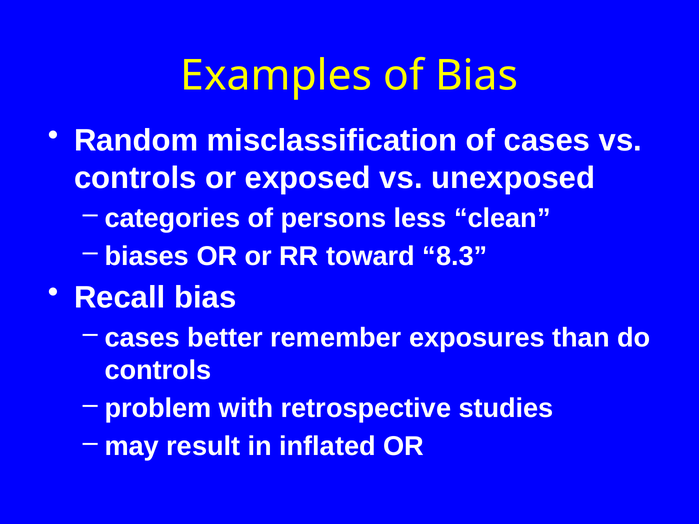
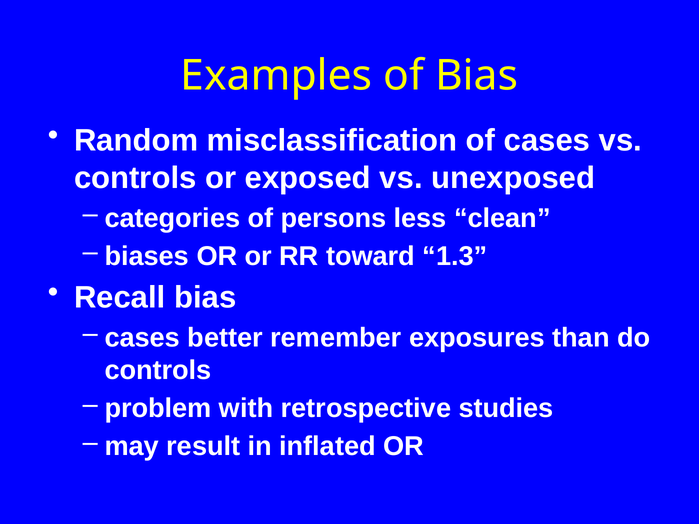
8.3: 8.3 -> 1.3 (455, 256)
